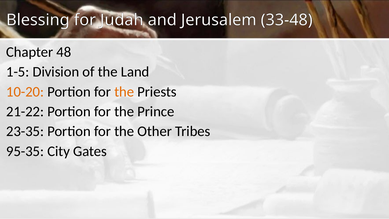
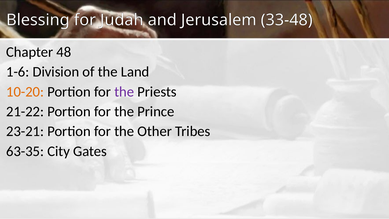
1-5: 1-5 -> 1-6 (18, 72)
the colour: orange -> purple (124, 92)
23-35: 23-35 -> 23-21 (25, 131)
95-35: 95-35 -> 63-35 (25, 151)
